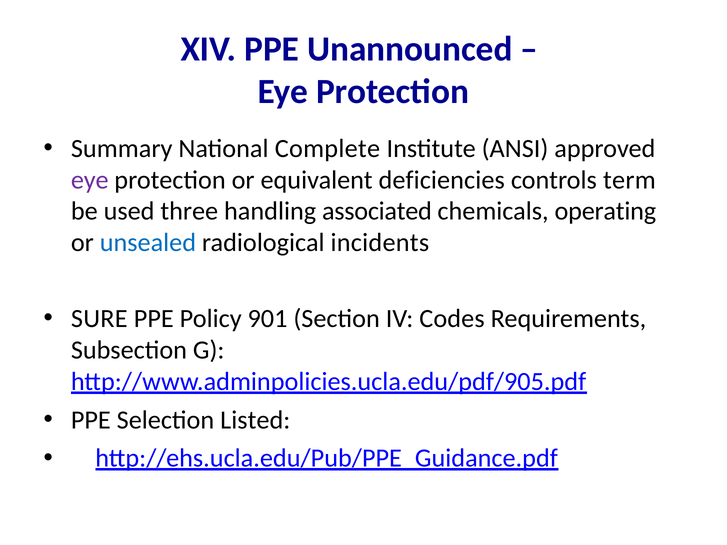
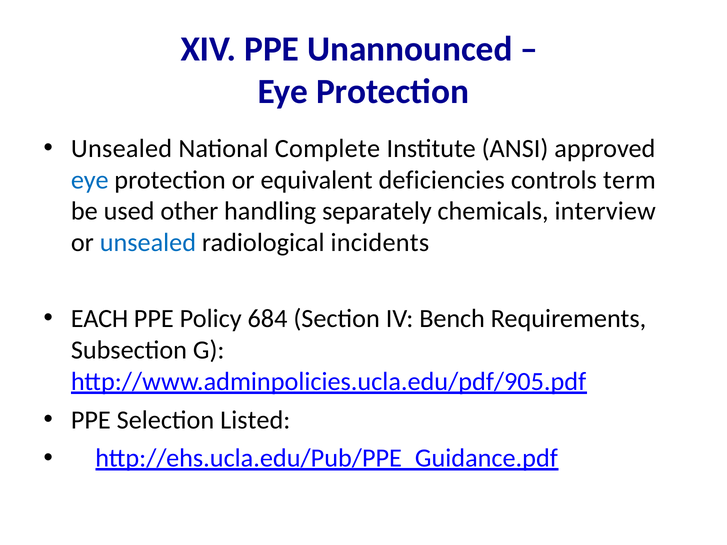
Summary: Summary -> Unsealed (122, 148)
eye colour: purple -> blue (90, 180)
three: three -> other (189, 211)
associated: associated -> separately (377, 211)
operating: operating -> interview (605, 211)
SURE: SURE -> EACH (100, 319)
901: 901 -> 684 (267, 319)
Codes: Codes -> Bench (452, 319)
